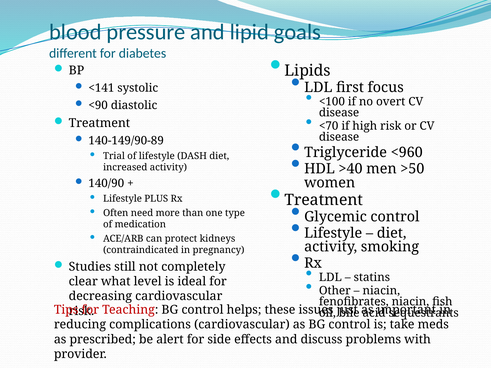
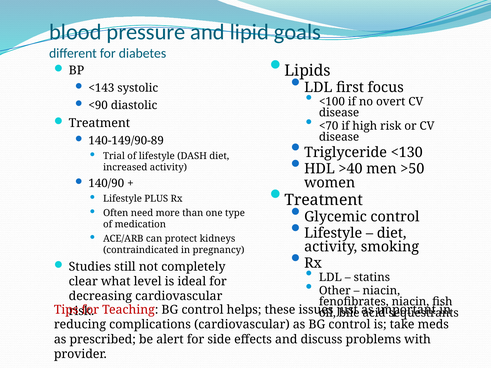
<141: <141 -> <143 (101, 88)
<960: <960 -> <130 (407, 153)
